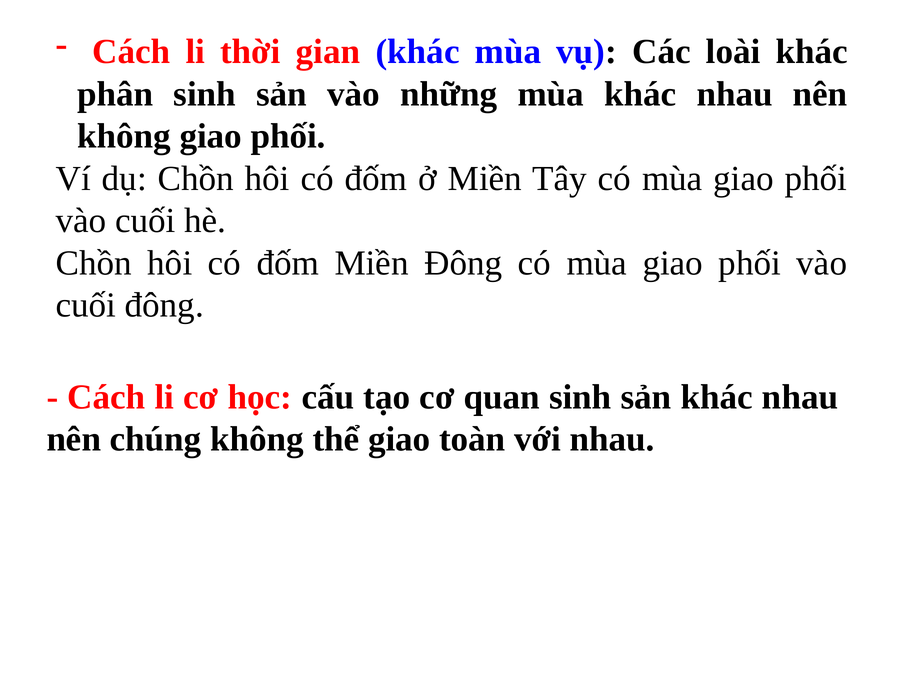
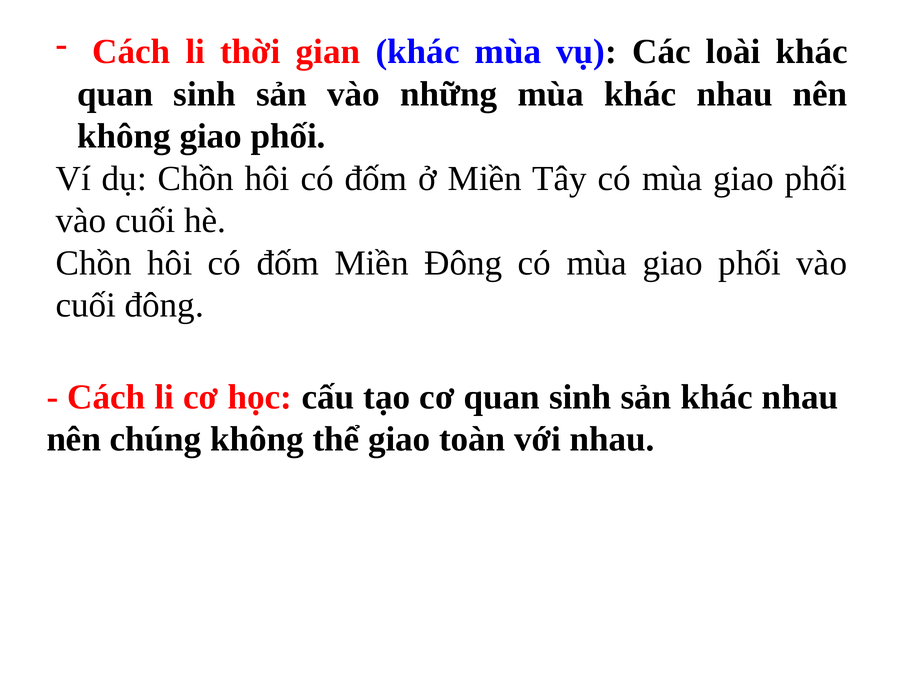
phân: phân -> quan (115, 94)
